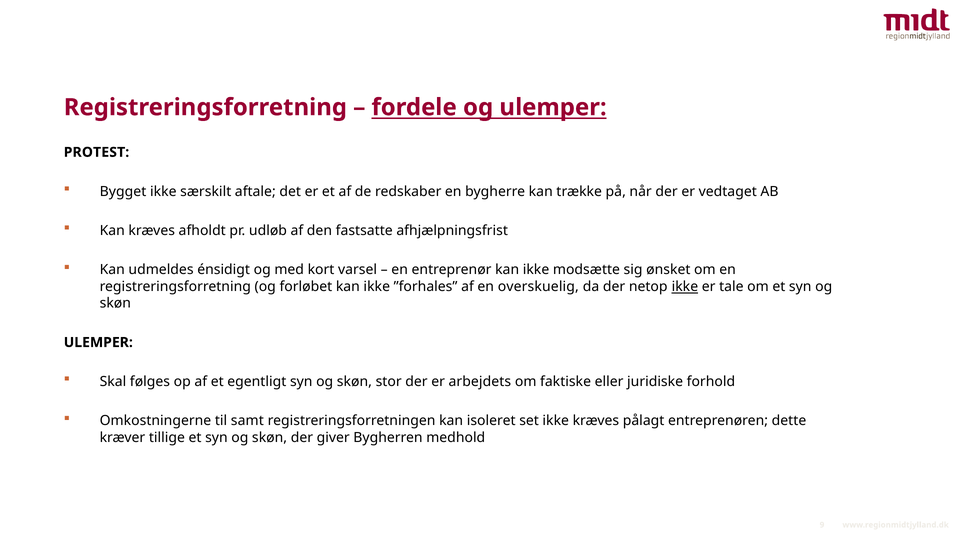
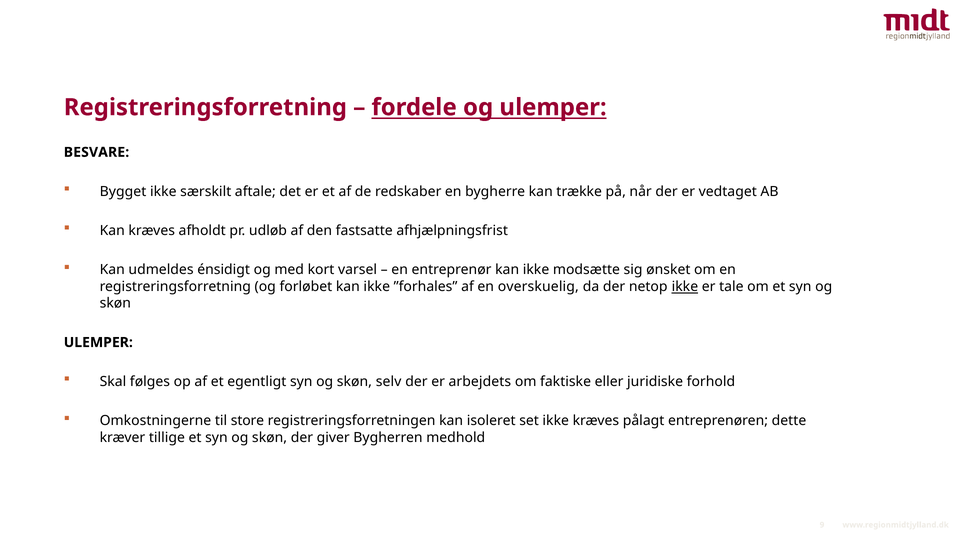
PROTEST: PROTEST -> BESVARE (96, 152)
stor: stor -> selv (389, 382)
samt: samt -> store (247, 421)
